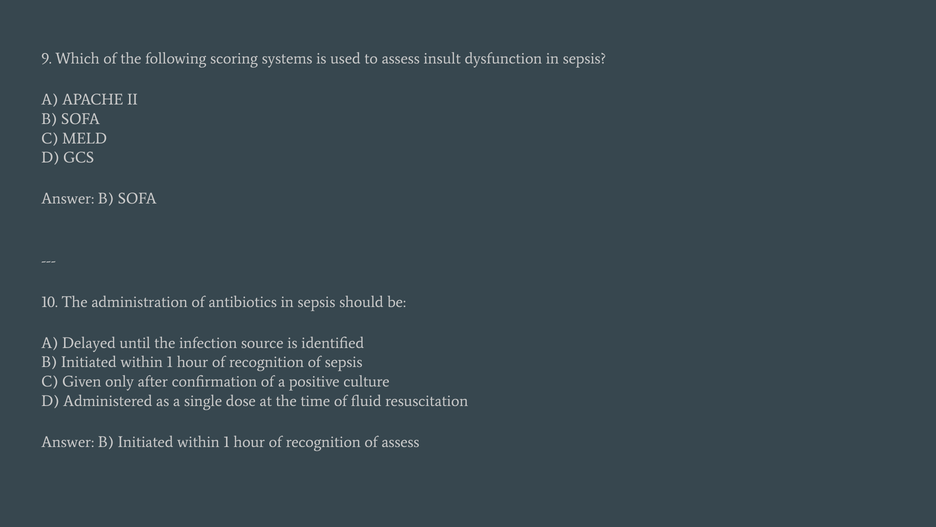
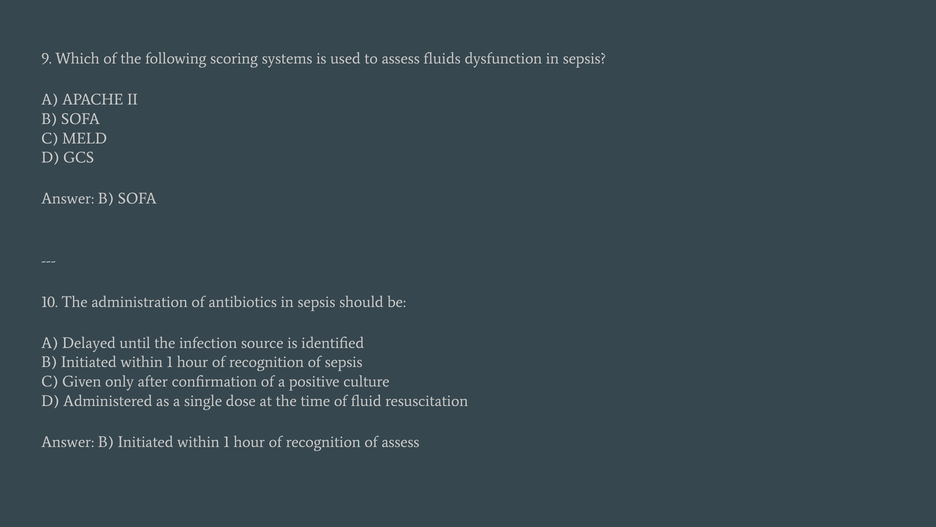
insult: insult -> fluids (442, 59)
